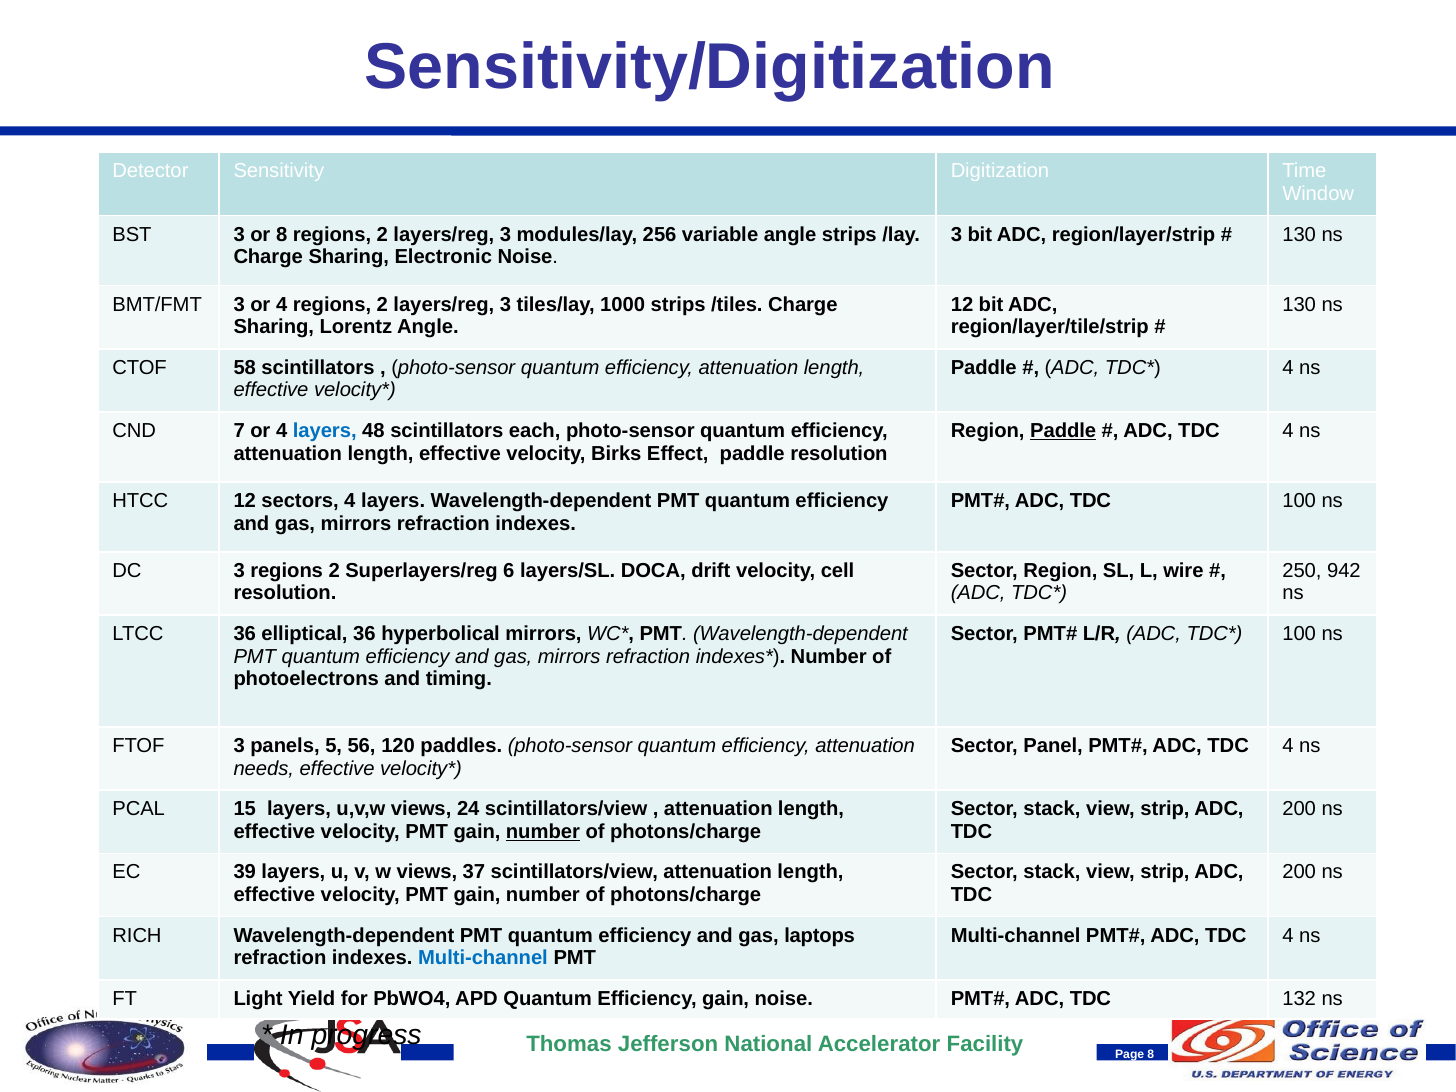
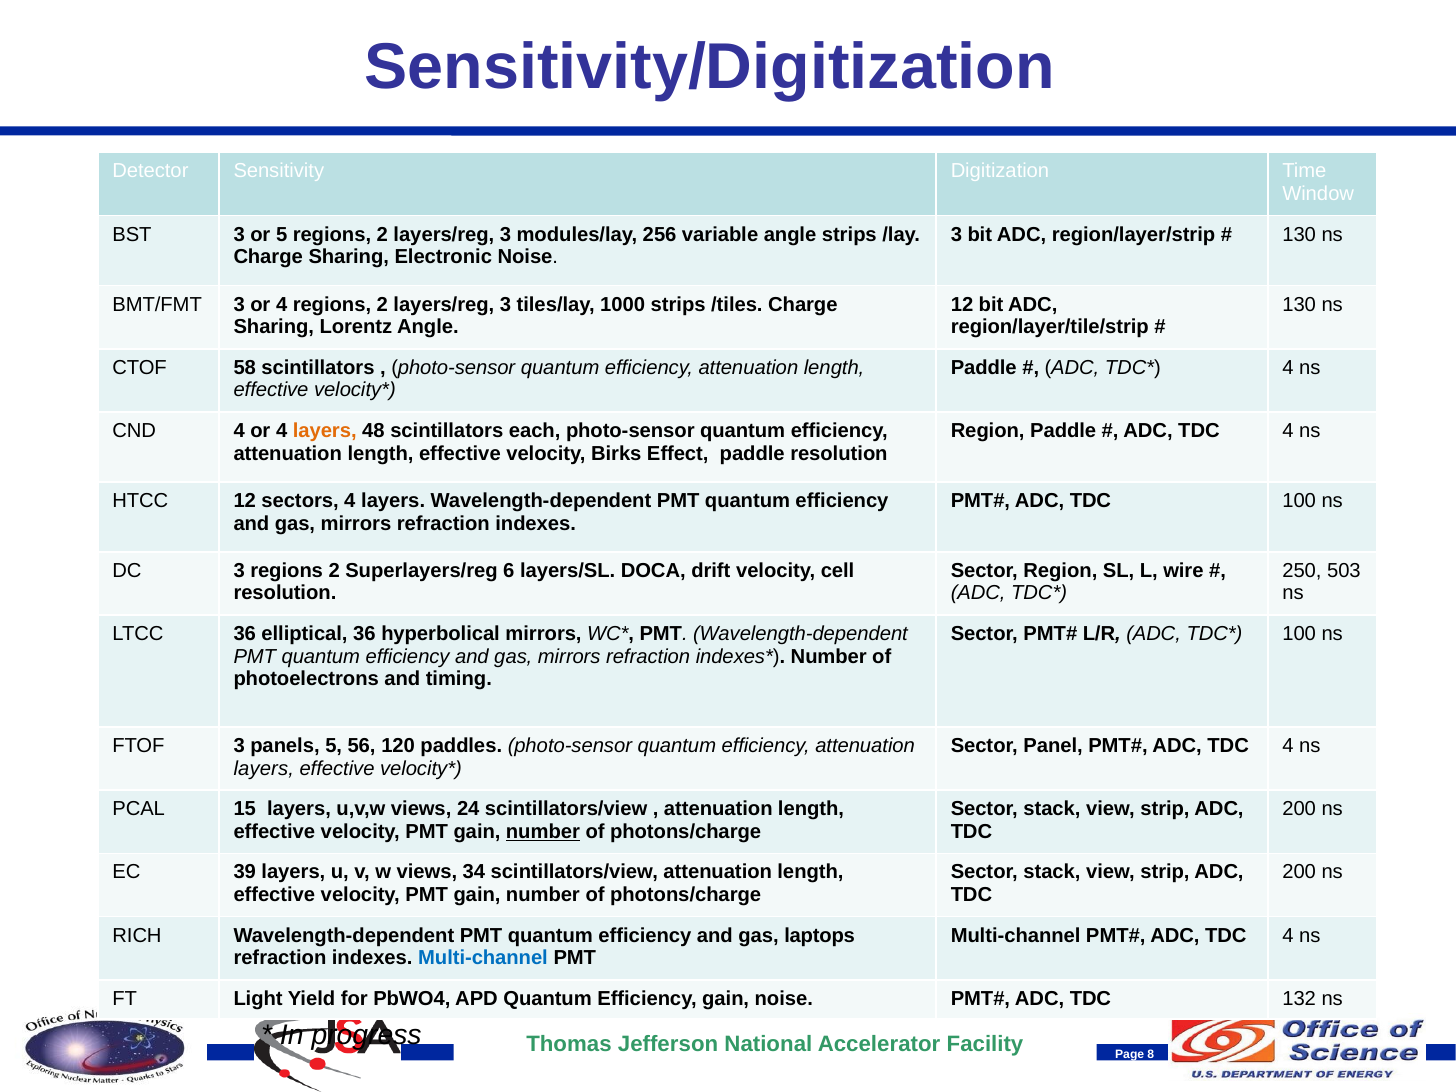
or 8: 8 -> 5 (282, 234)
CND 7: 7 -> 4 (239, 431)
layers colour: blue -> orange (325, 431)
Paddle underline: present -> none (1063, 431)
942: 942 -> 503 (1344, 571)
needs: needs -> layers (264, 768)
37: 37 -> 34 (474, 872)
